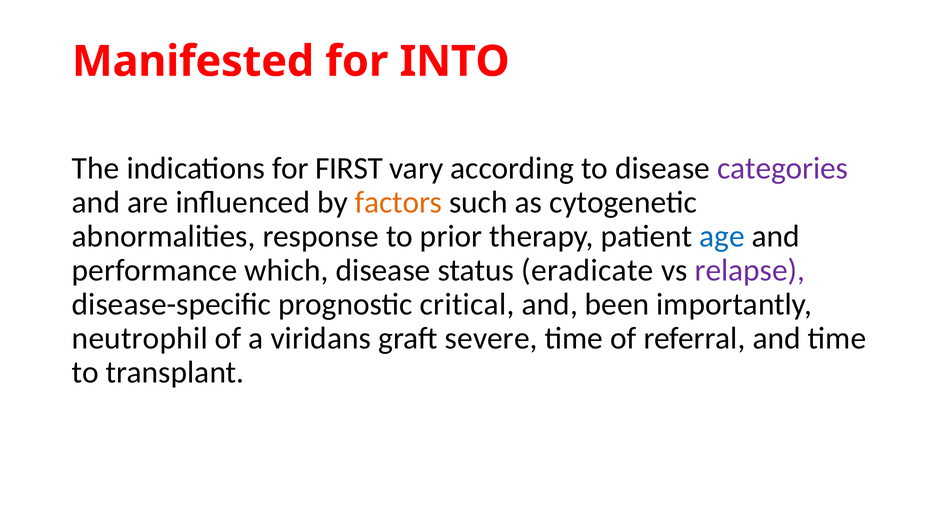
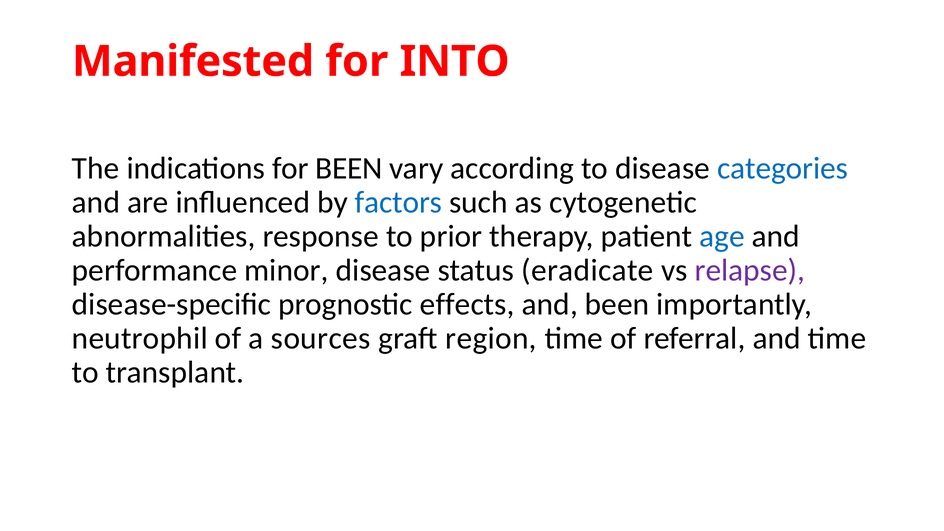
for FIRST: FIRST -> BEEN (349, 168)
categories colour: purple -> blue (783, 168)
factors colour: orange -> blue (399, 202)
which: which -> minor (286, 270)
critical: critical -> effects (467, 304)
viridans: viridans -> sources (321, 338)
severe: severe -> region (491, 338)
